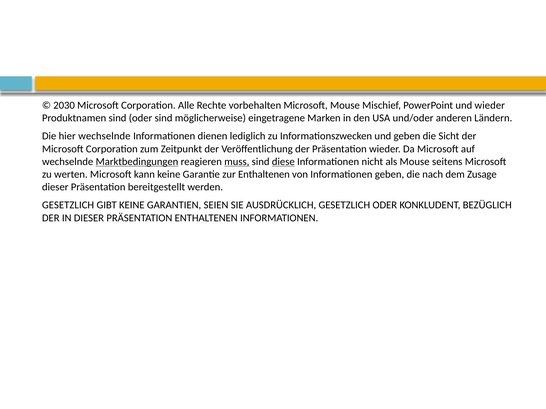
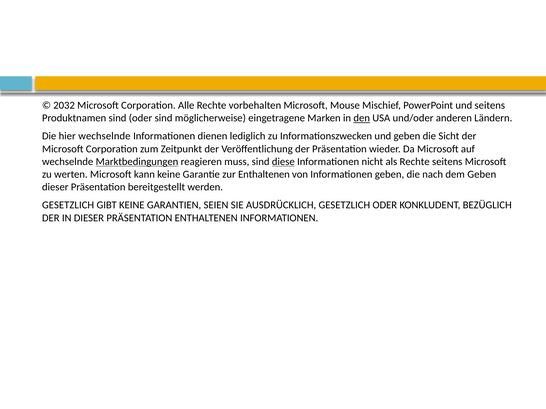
2030: 2030 -> 2032 (64, 105)
und wieder: wieder -> seitens (490, 105)
den underline: none -> present (362, 118)
muss underline: present -> none (237, 162)
als Mouse: Mouse -> Rechte (415, 162)
dem Zusage: Zusage -> Geben (482, 175)
